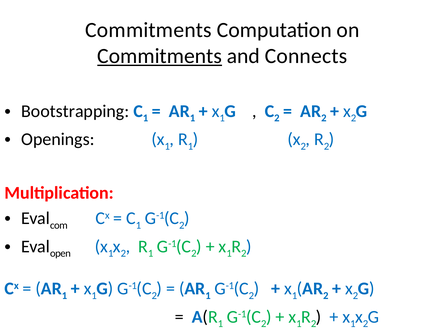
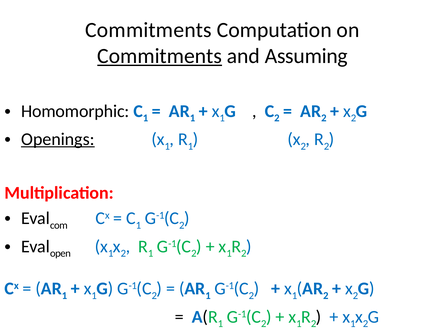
Connects: Connects -> Assuming (306, 56)
Bootstrapping: Bootstrapping -> Homomorphic (75, 111)
Openings underline: none -> present (58, 139)
